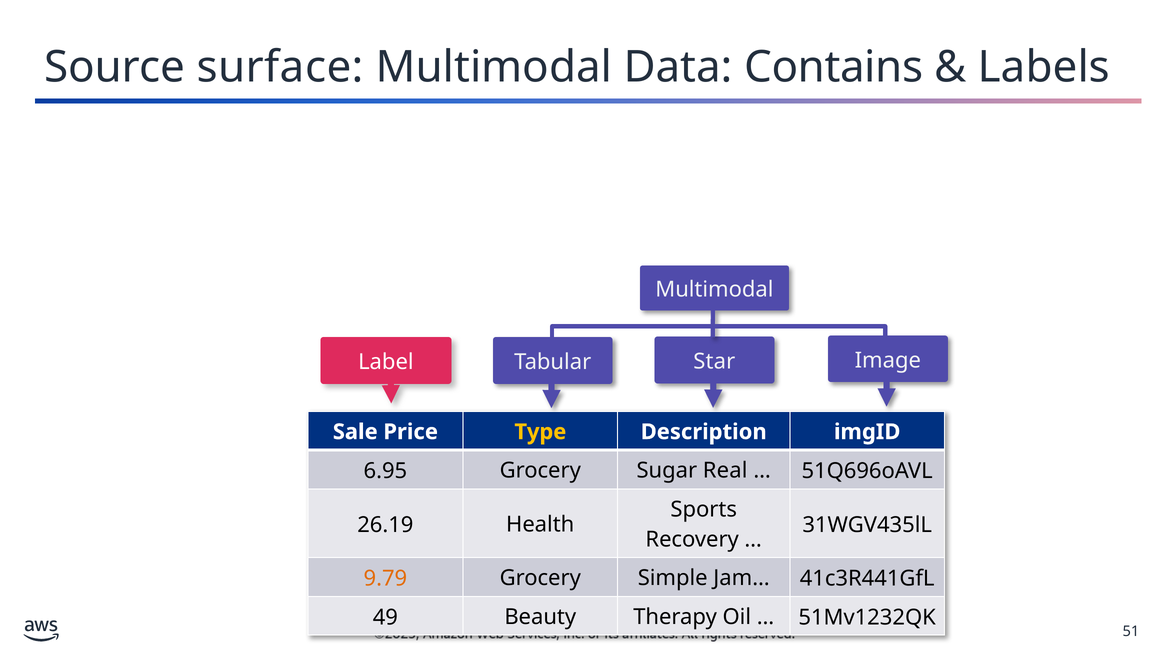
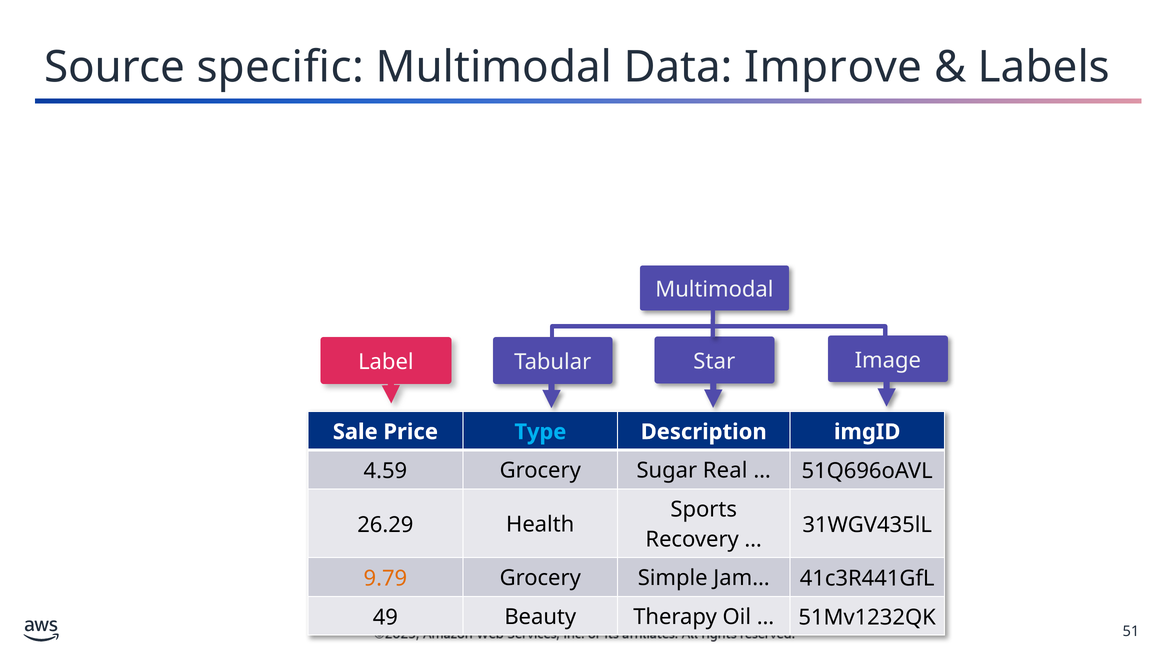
surface: surface -> specific (280, 67)
Contains: Contains -> Improve (833, 67)
Type colour: yellow -> light blue (540, 432)
6.95: 6.95 -> 4.59 (385, 471)
26.19: 26.19 -> 26.29 (385, 525)
